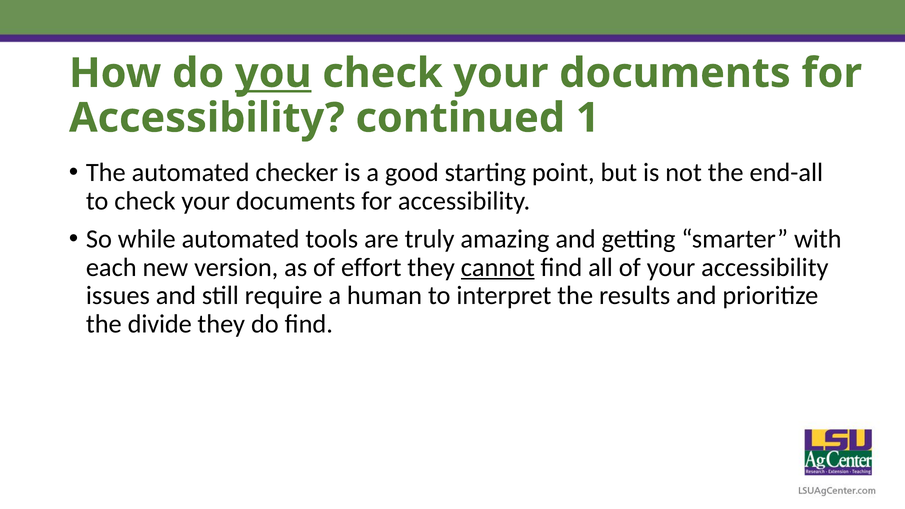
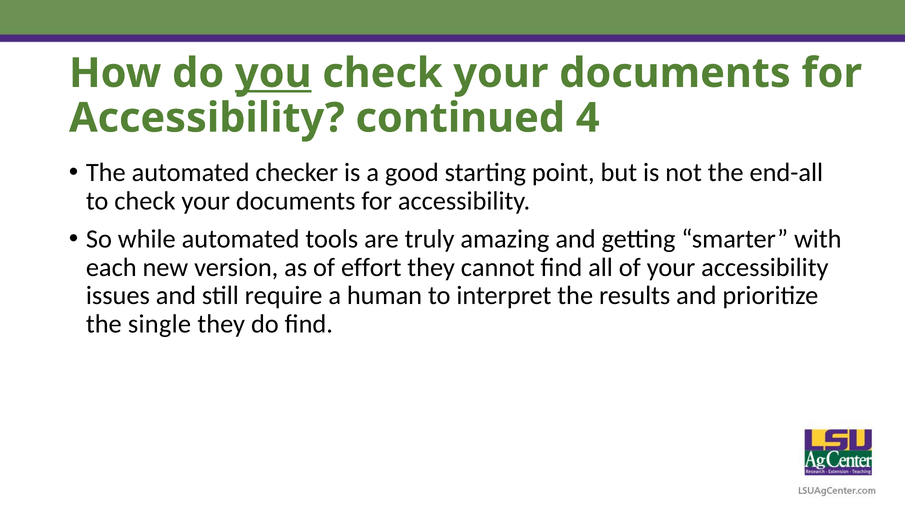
1: 1 -> 4 (588, 118)
cannot underline: present -> none (498, 267)
divide: divide -> single (160, 324)
